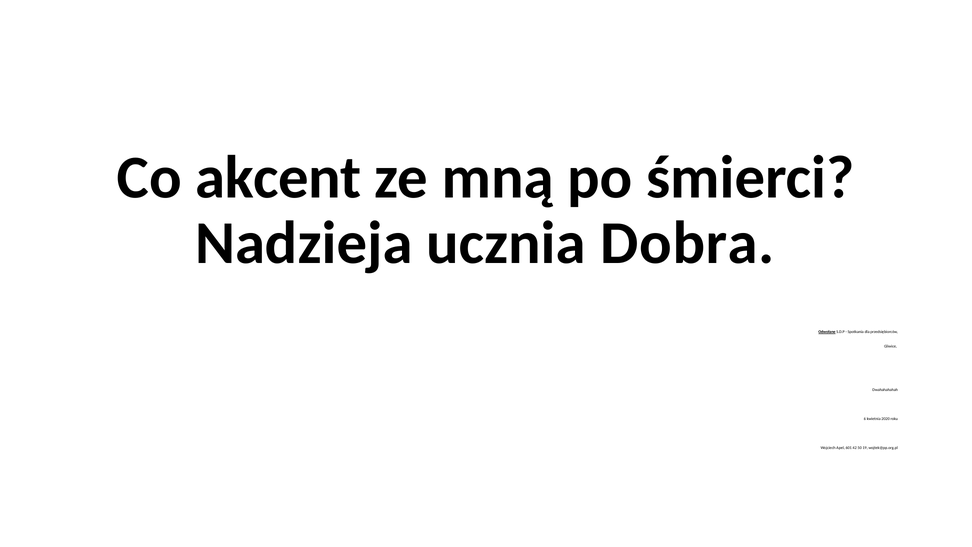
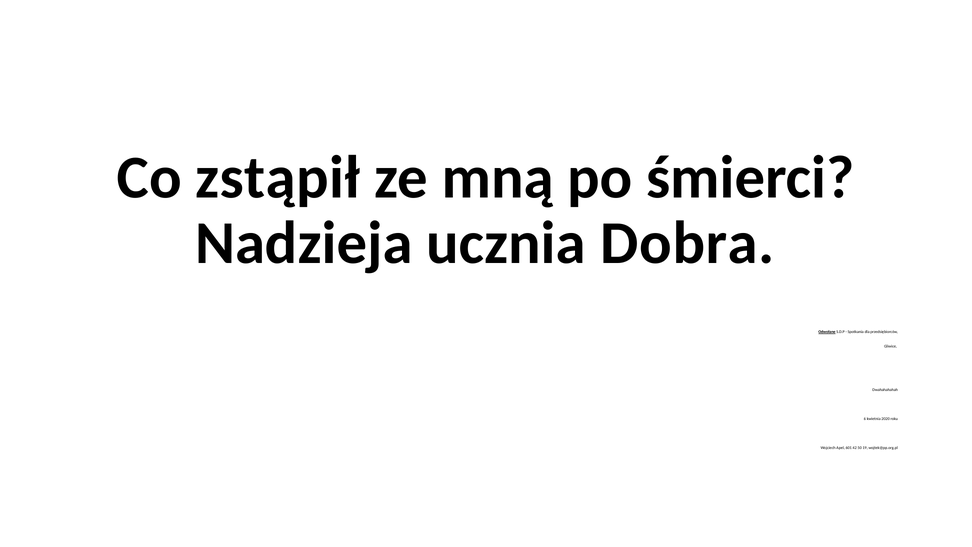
akcent: akcent -> zstąpił (278, 177)
